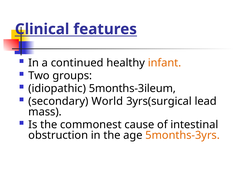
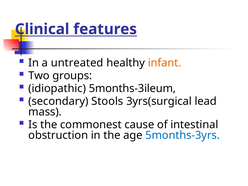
continued: continued -> untreated (77, 63)
World: World -> Stools (107, 101)
5months-3yrs colour: orange -> blue (183, 135)
